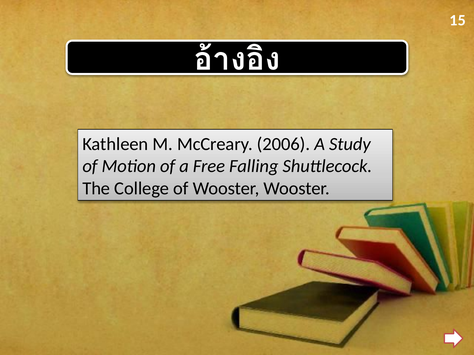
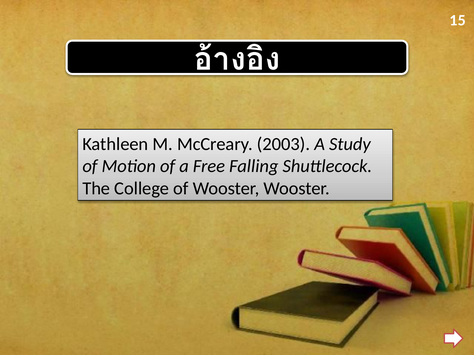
2006: 2006 -> 2003 (283, 144)
